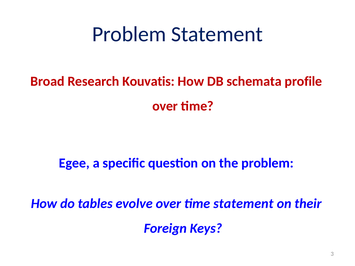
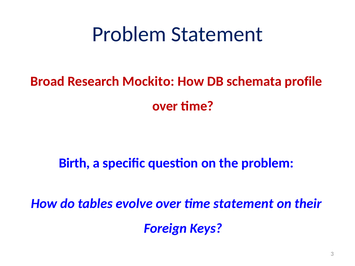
Kouvatis: Kouvatis -> Mockito (148, 81)
Egee: Egee -> Birth (74, 163)
